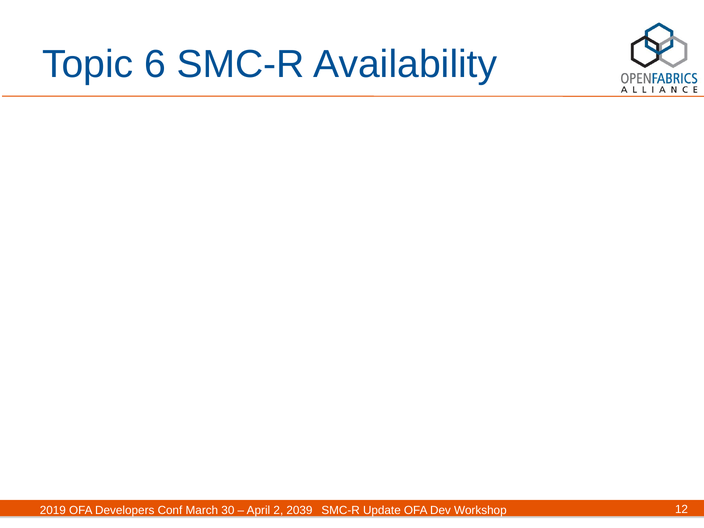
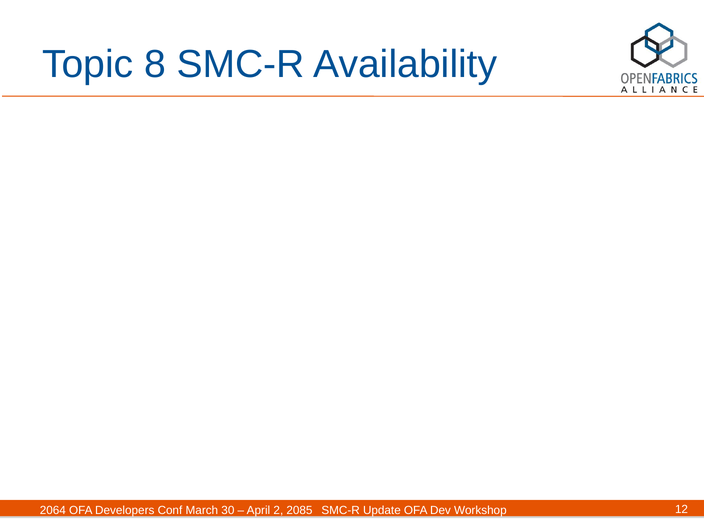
6: 6 -> 8 (155, 64)
2019: 2019 -> 2064 (53, 510)
2039: 2039 -> 2085 (299, 510)
